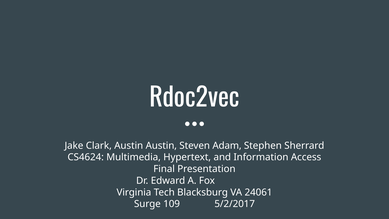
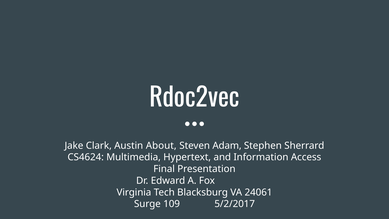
Austin Austin: Austin -> About (161, 145)
